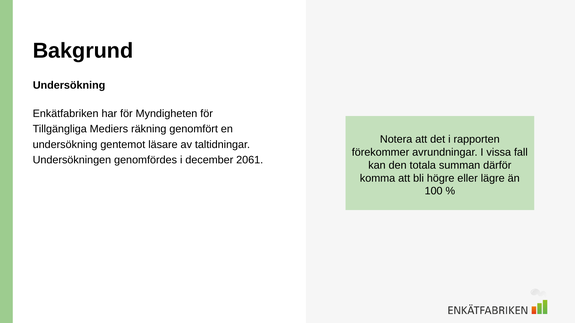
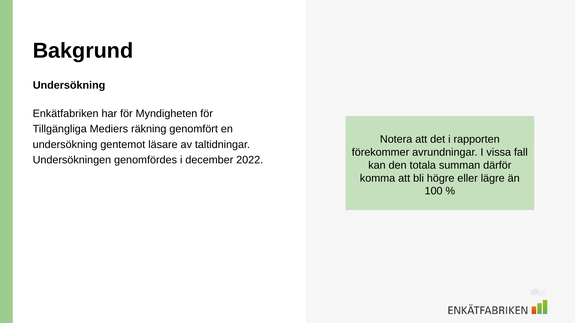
2061: 2061 -> 2022 (250, 160)
